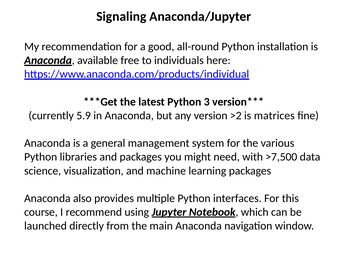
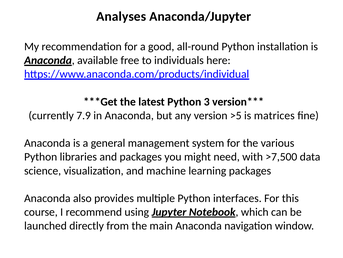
Signaling: Signaling -> Analyses (121, 16)
5.9: 5.9 -> 7.9 (84, 115)
>2: >2 -> >5 (236, 115)
